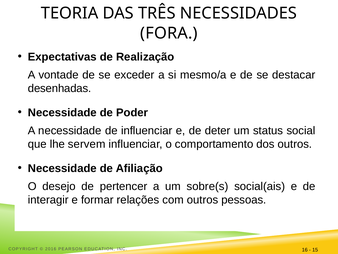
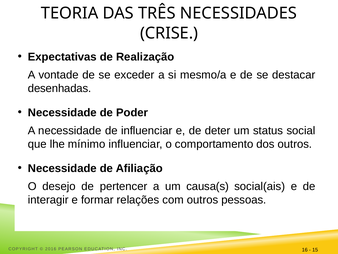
FORA: FORA -> CRISE (169, 33)
servem: servem -> mínimo (87, 144)
sobre(s: sobre(s -> causa(s (208, 186)
